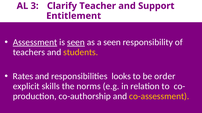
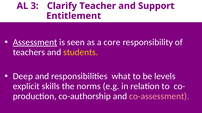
seen underline: present -> none (76, 42)
a seen: seen -> core (112, 42)
Rates: Rates -> Deep (23, 77)
looks: looks -> what (121, 77)
order: order -> levels (165, 77)
co-assessment colour: yellow -> pink (159, 97)
